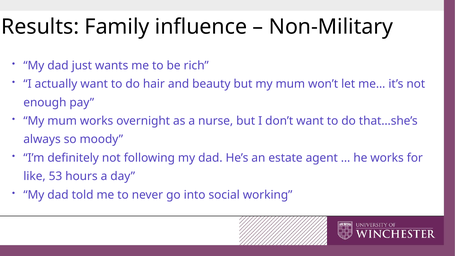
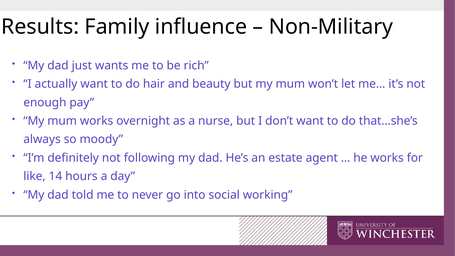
53: 53 -> 14 (55, 176)
